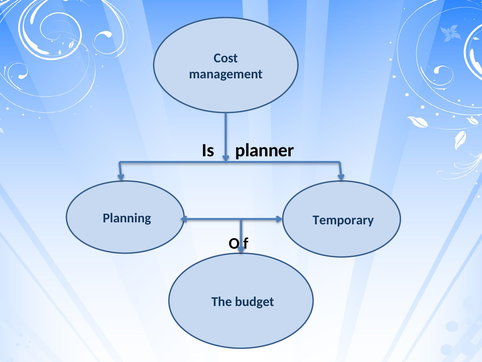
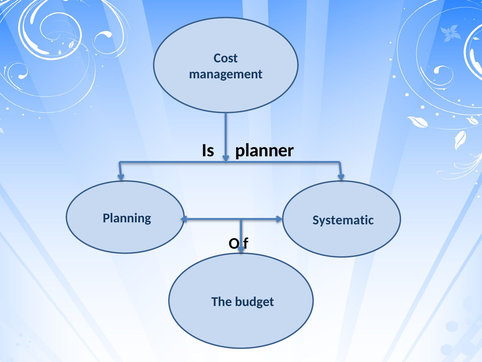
Temporary: Temporary -> Systematic (343, 220)
